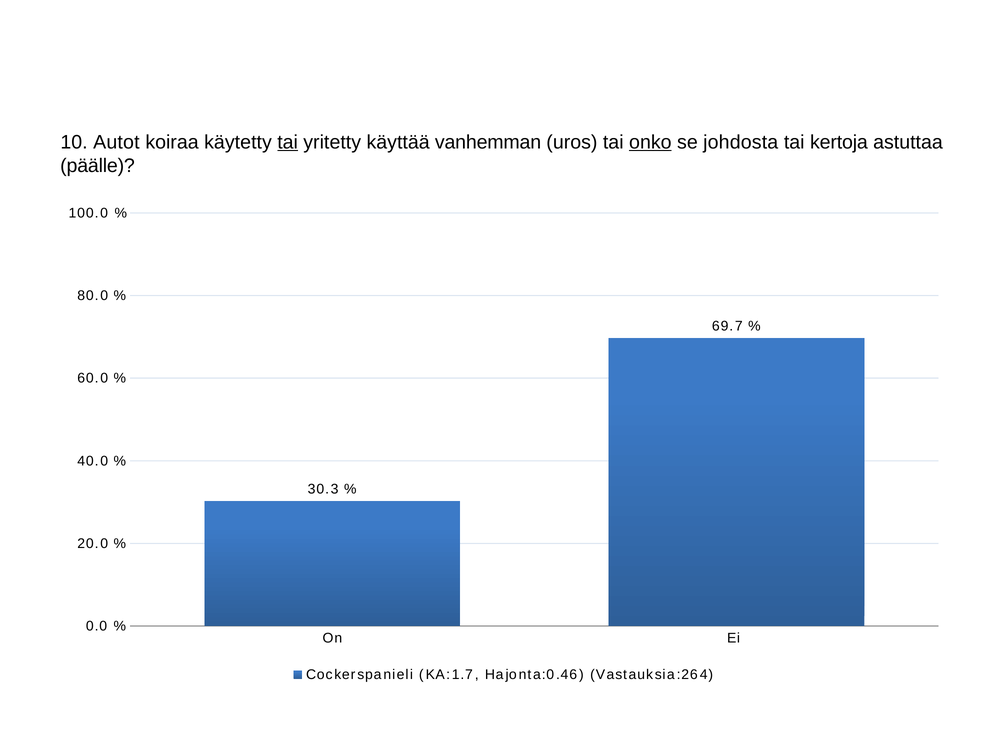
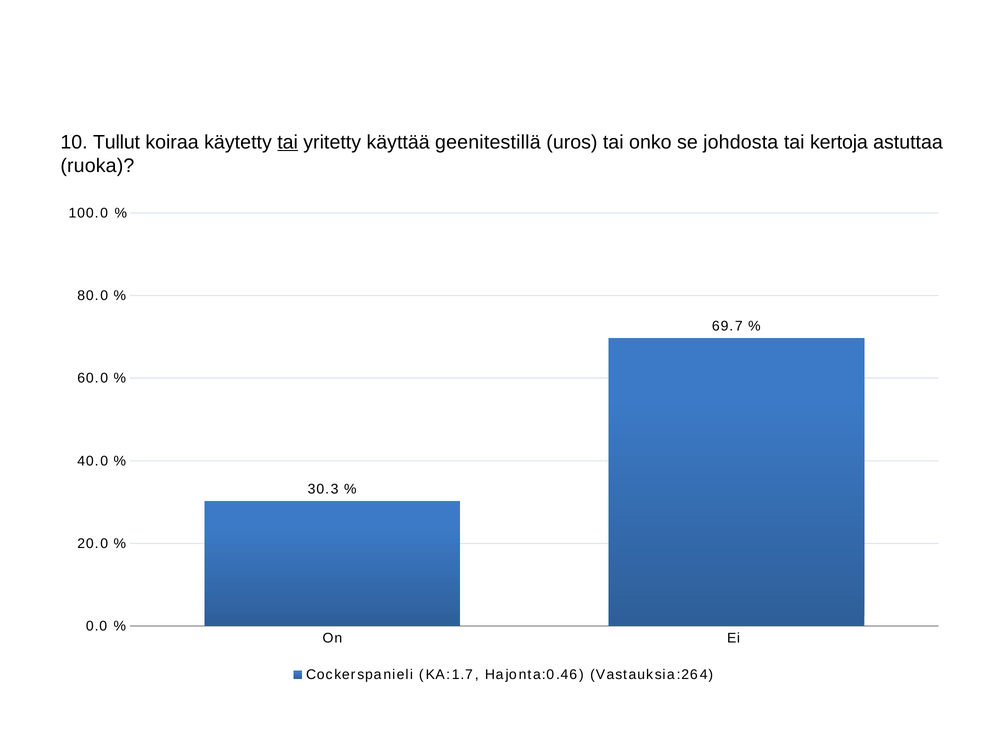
Autot: Autot -> Tullut (117, 142)
vanhemman: vanhemman -> geenitestillä (488, 142)
onko underline: present -> none (650, 142)
päälle: päälle -> ruoka (97, 166)
